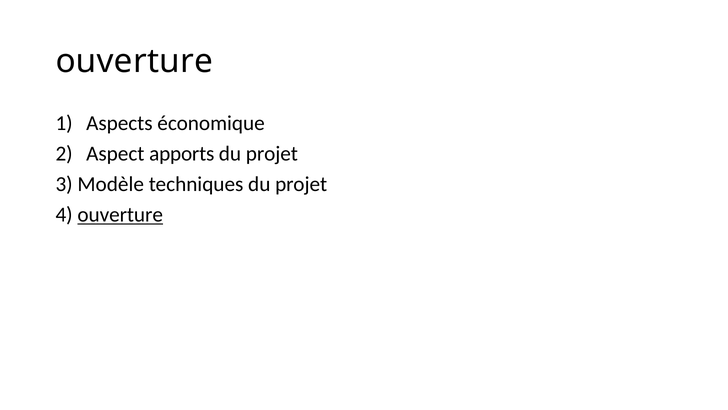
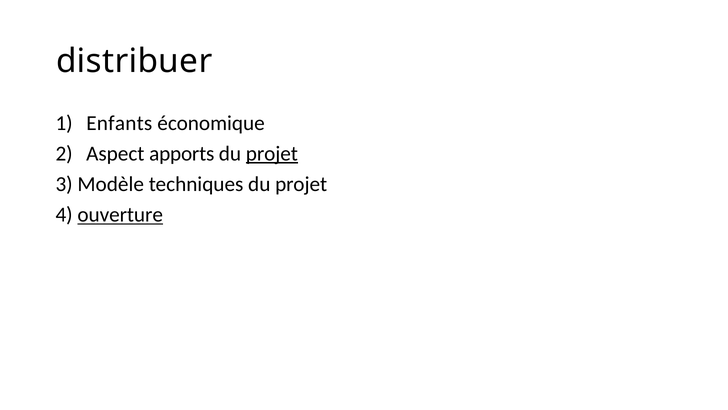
ouverture: ouverture -> distribuer (134, 61)
Aspects: Aspects -> Enfants (119, 123)
projet underline: none -> present (272, 154)
